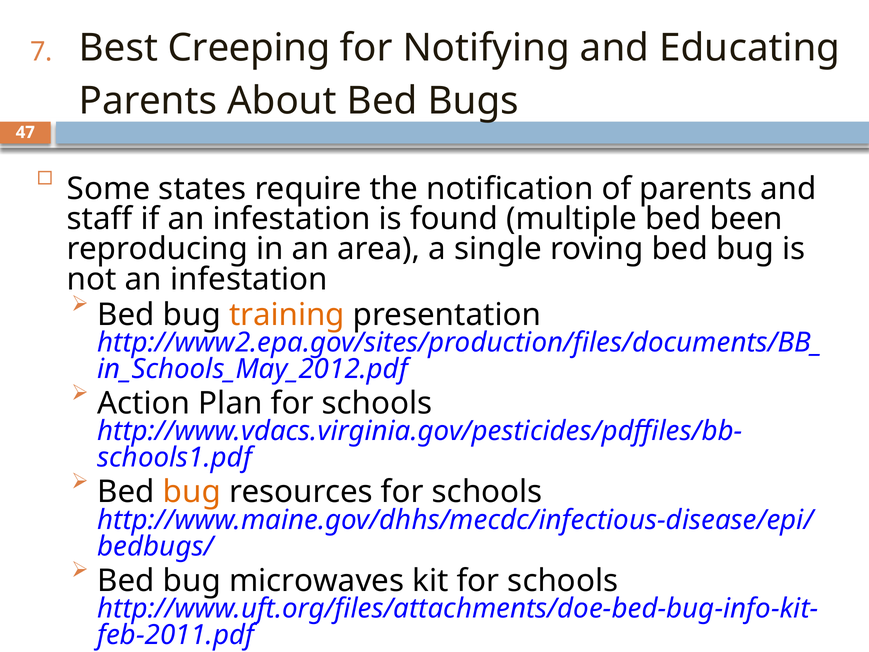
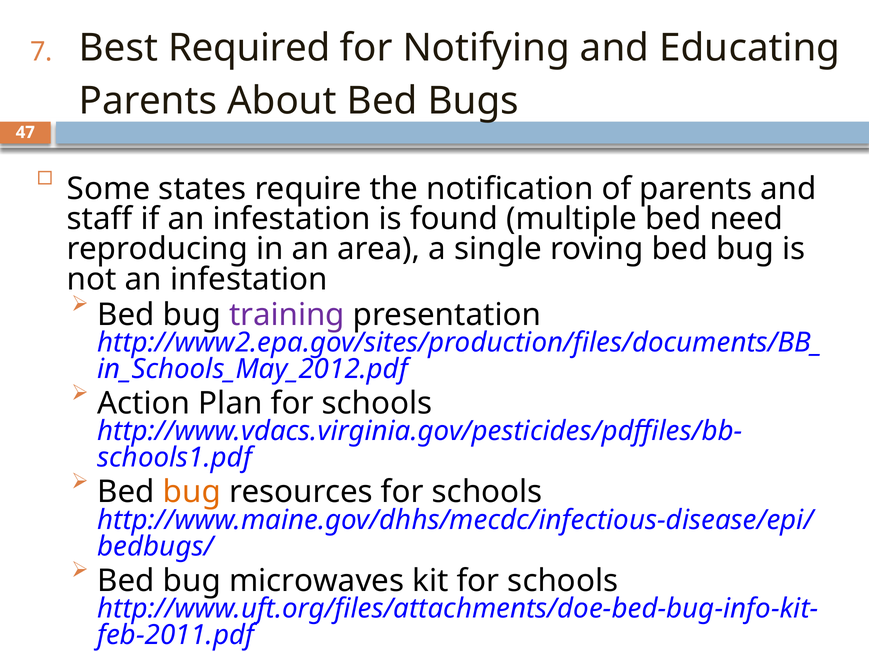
Creeping: Creeping -> Required (249, 48)
been: been -> need (746, 219)
training colour: orange -> purple (287, 315)
